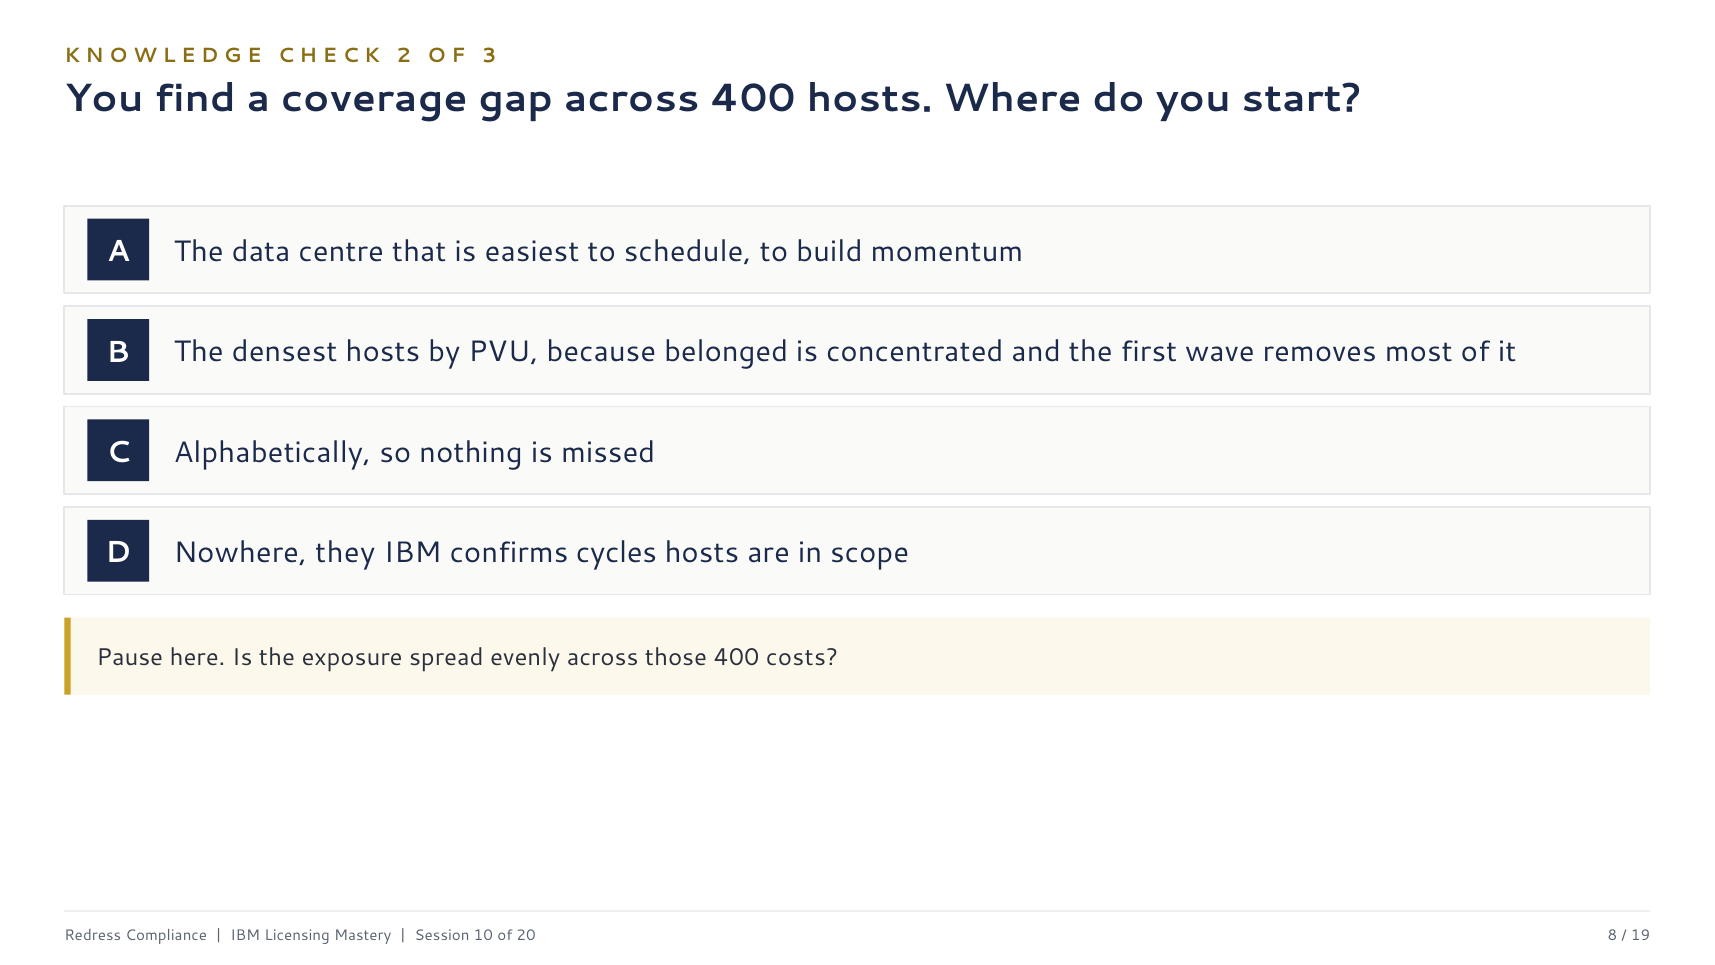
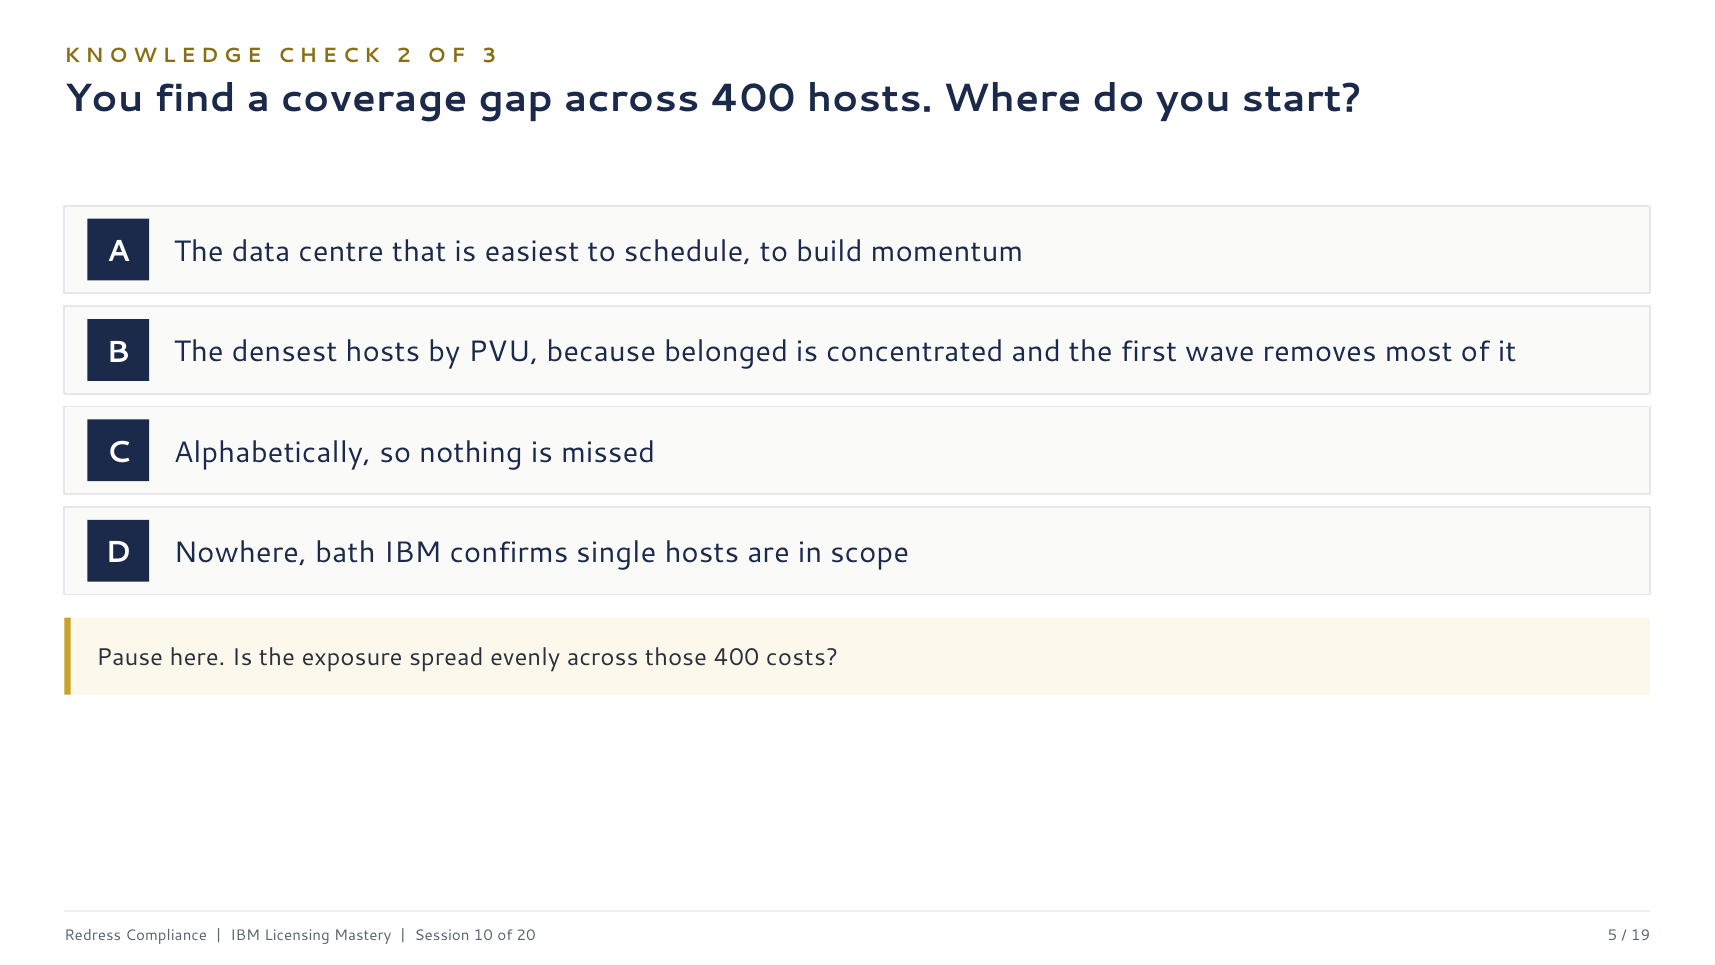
they: they -> bath (345, 553)
cycles: cycles -> single (616, 553)
8: 8 -> 5 (1612, 935)
